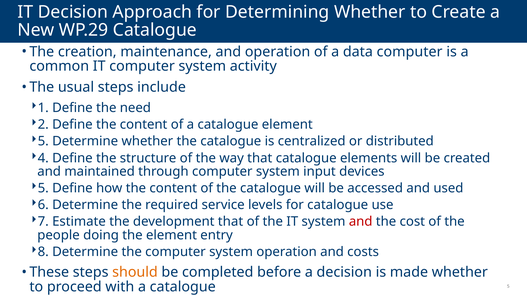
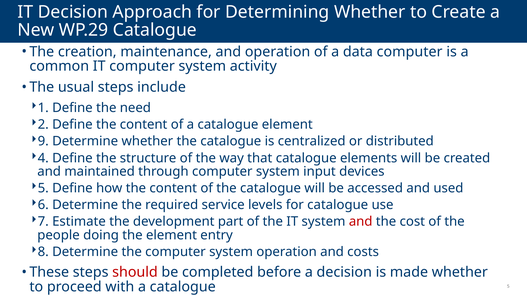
5: 5 -> 9 (43, 142)
development that: that -> part (231, 222)
should colour: orange -> red (135, 273)
